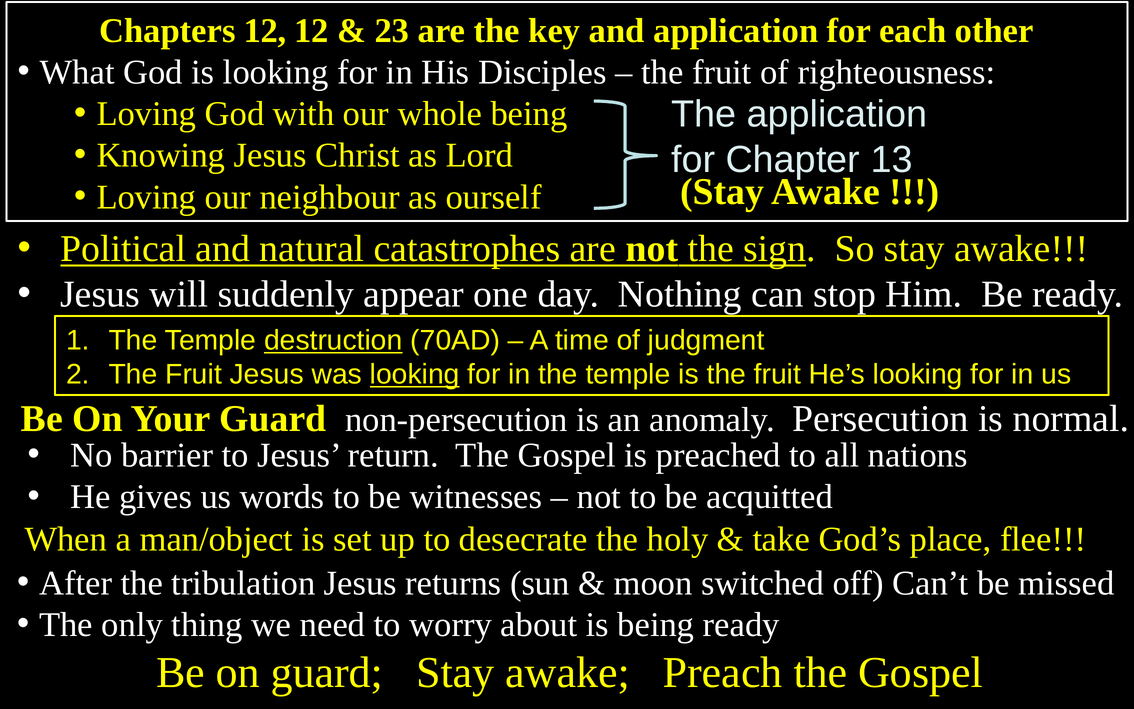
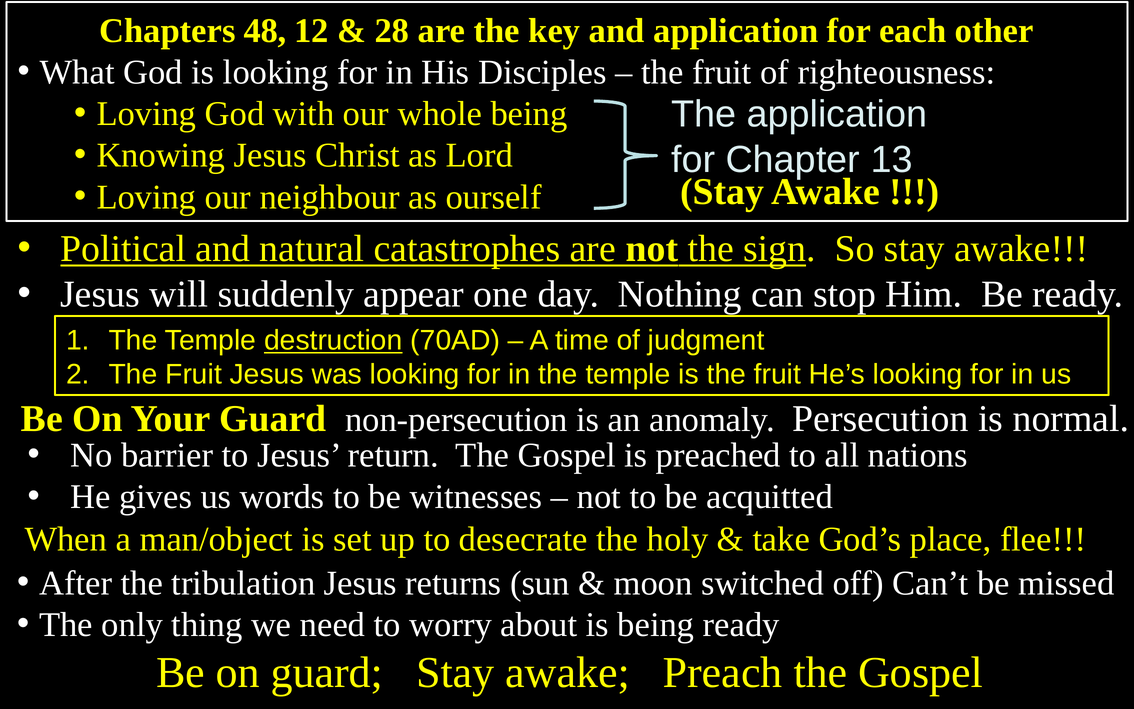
Chapters 12: 12 -> 48 (265, 31)
23: 23 -> 28 (392, 31)
looking underline: present -> none (415, 374)
